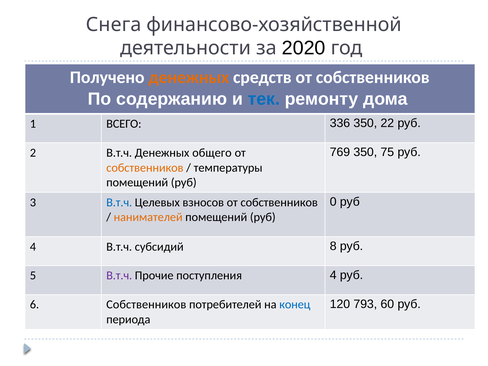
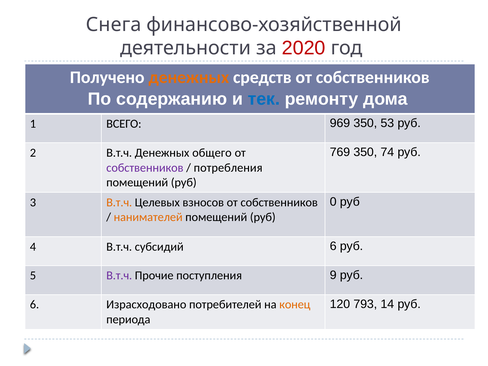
2020 colour: black -> red (304, 48)
336: 336 -> 969 (340, 123)
22: 22 -> 53 (387, 123)
75: 75 -> 74 (387, 152)
собственников colour: orange -> purple (145, 168)
температуры: температуры -> потребления (228, 168)
В.т.ч colour: blue -> orange (119, 202)
субсидий 8: 8 -> 6 (333, 246)
поступления 4: 4 -> 9 (333, 275)
60: 60 -> 14 (387, 304)
6 Собственников: Собственников -> Израсходовано (146, 305)
конец colour: blue -> orange (295, 305)
